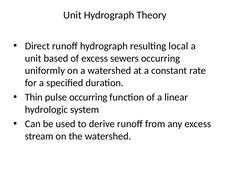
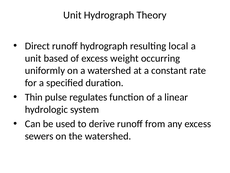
sewers: sewers -> weight (124, 58)
pulse occurring: occurring -> regulates (88, 97)
stream: stream -> sewers (39, 136)
